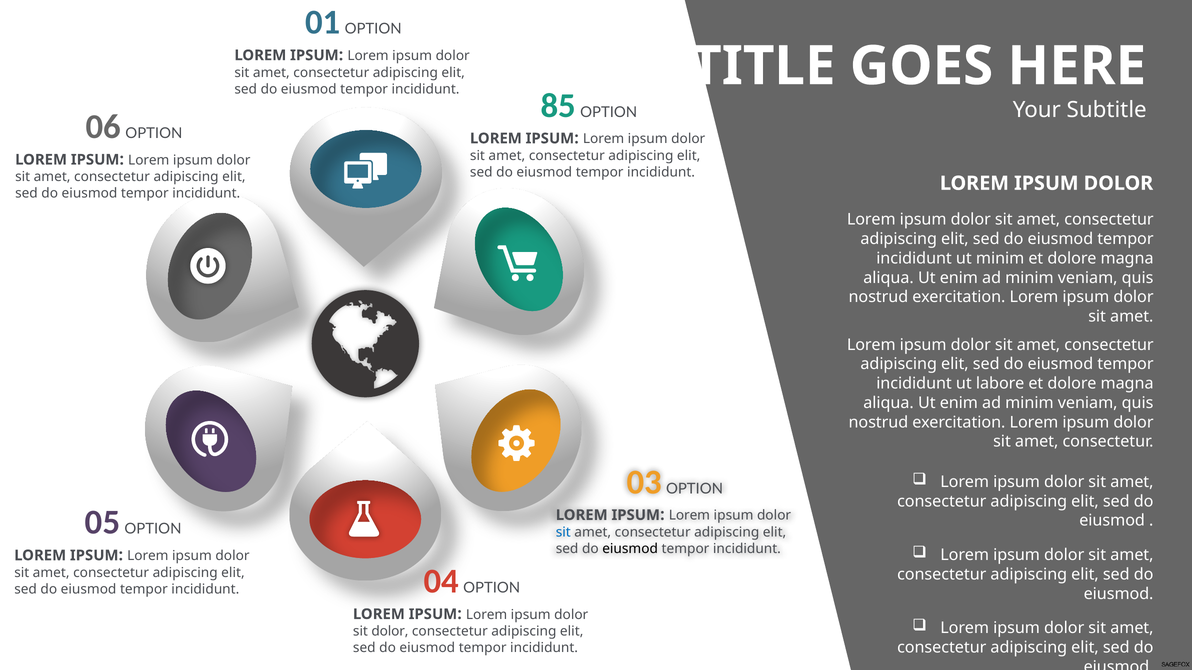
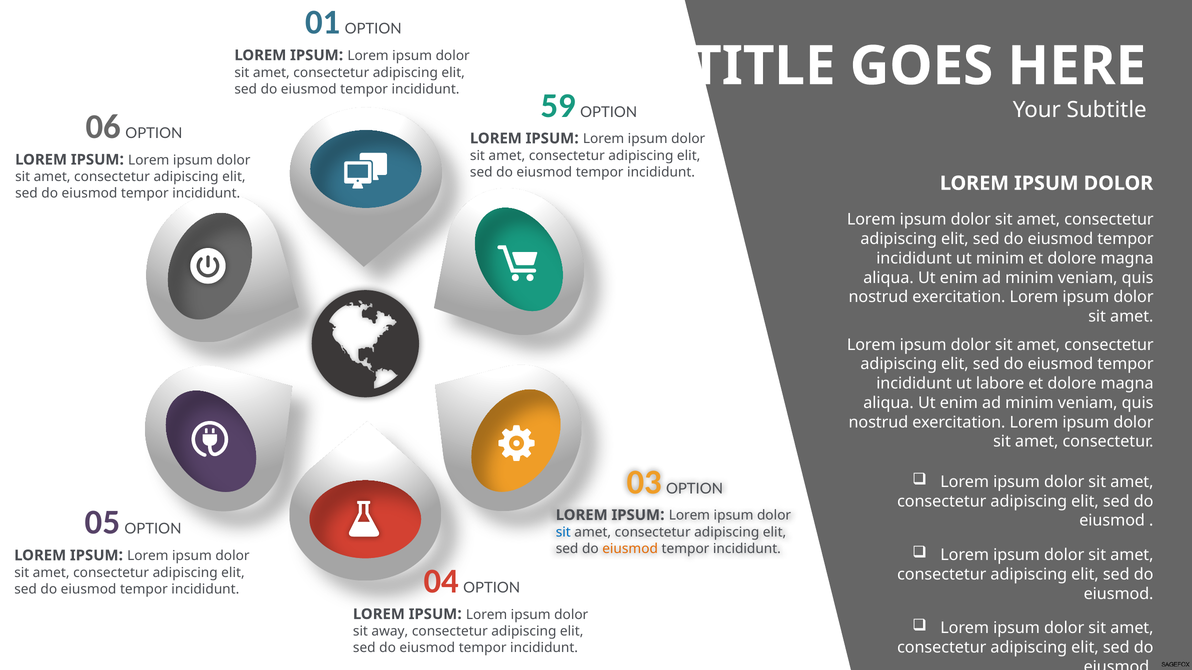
85: 85 -> 59 (558, 106)
eiusmod colour: black -> orange (630, 549)
sit dolor: dolor -> away (390, 632)
